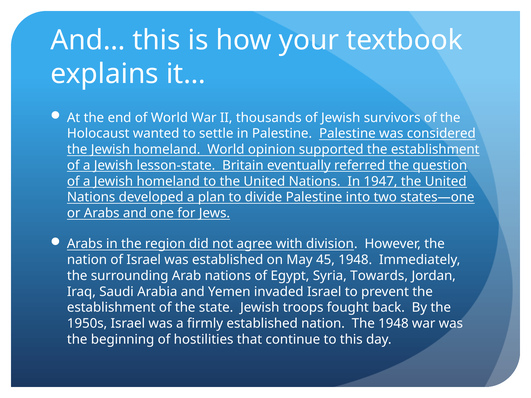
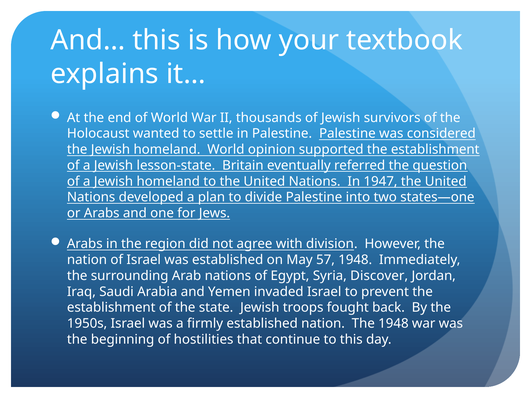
45: 45 -> 57 (325, 260)
Towards: Towards -> Discover (379, 276)
